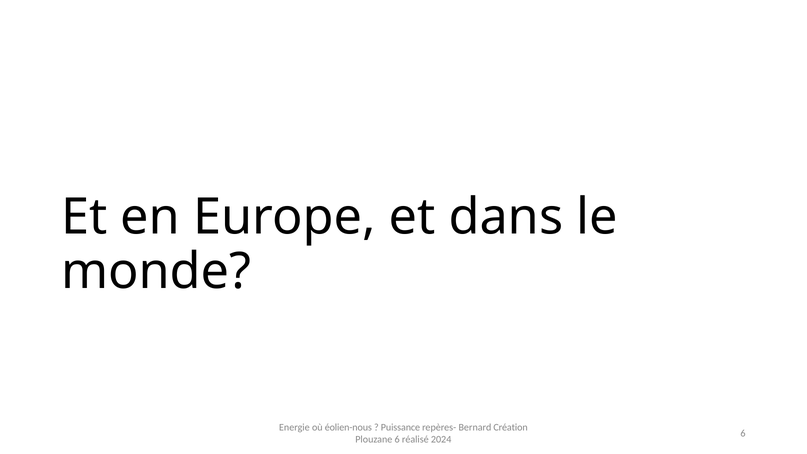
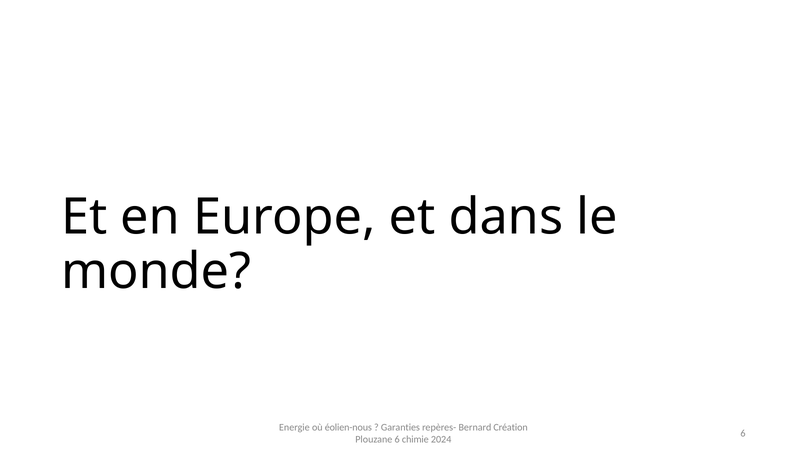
Puissance: Puissance -> Garanties (400, 427)
réalisé: réalisé -> chimie (415, 440)
